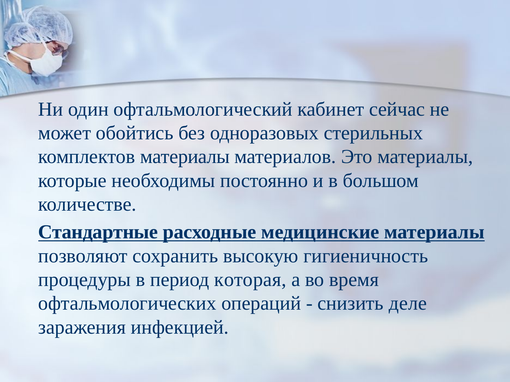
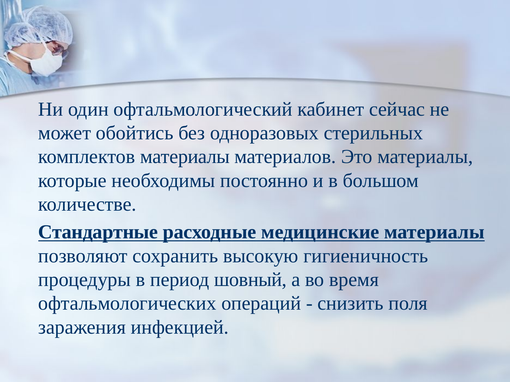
которая: которая -> шовный (250, 280)
деле: деле -> поля (408, 304)
